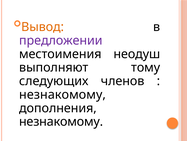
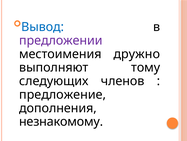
Вывод colour: orange -> blue (43, 27)
неодуш: неодуш -> дружно (137, 54)
незнакомому: незнакомому -> предложение (63, 94)
